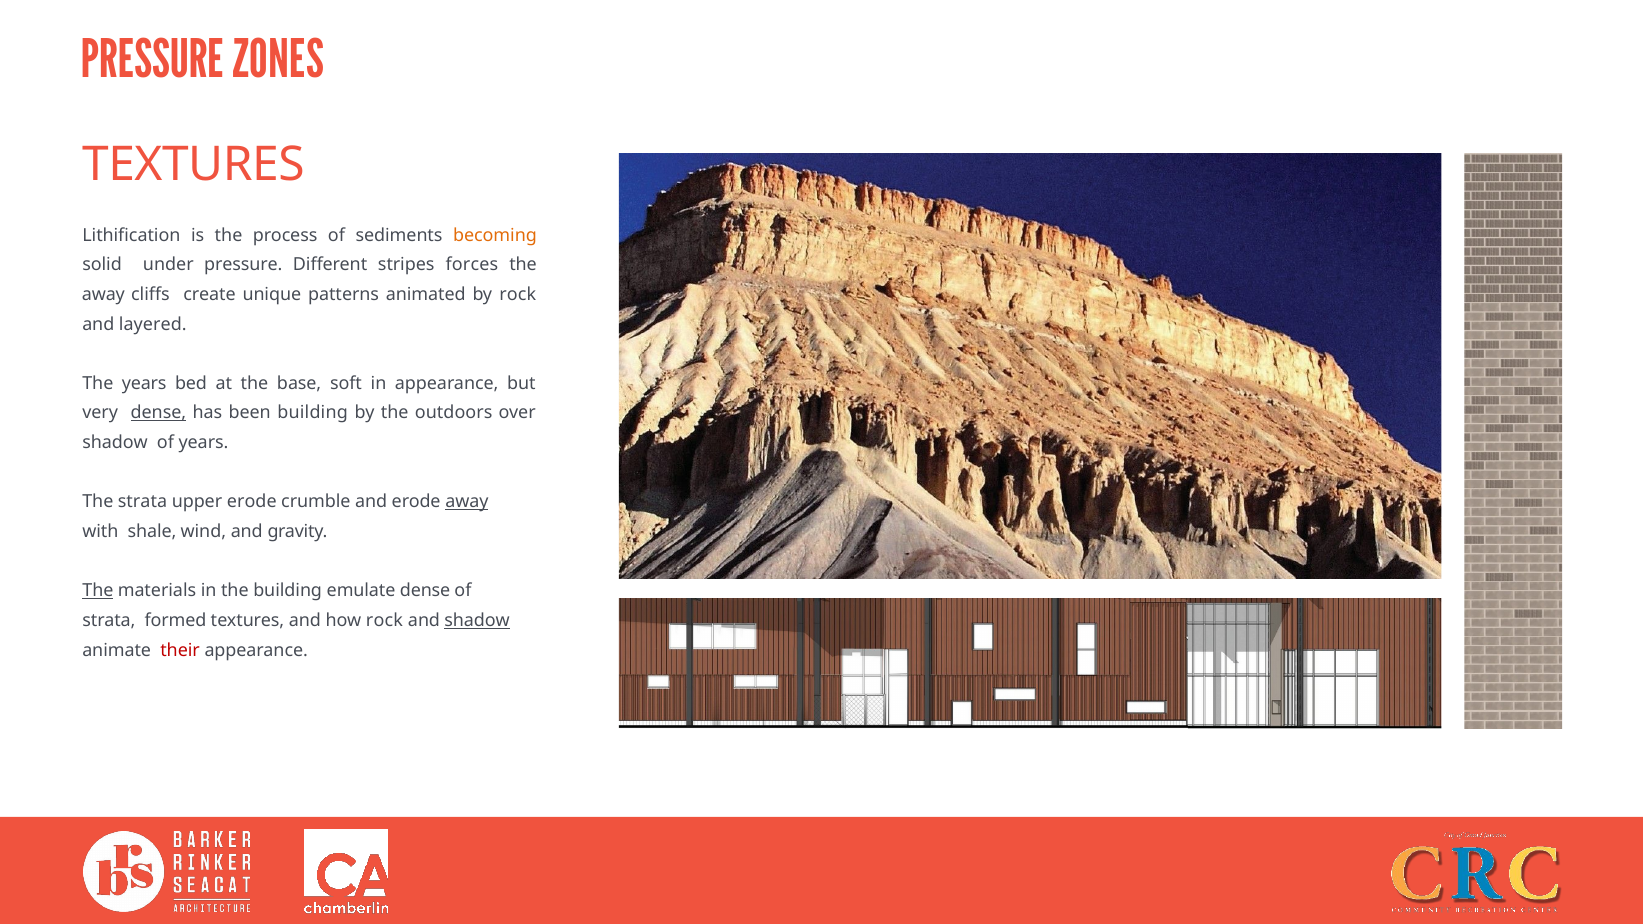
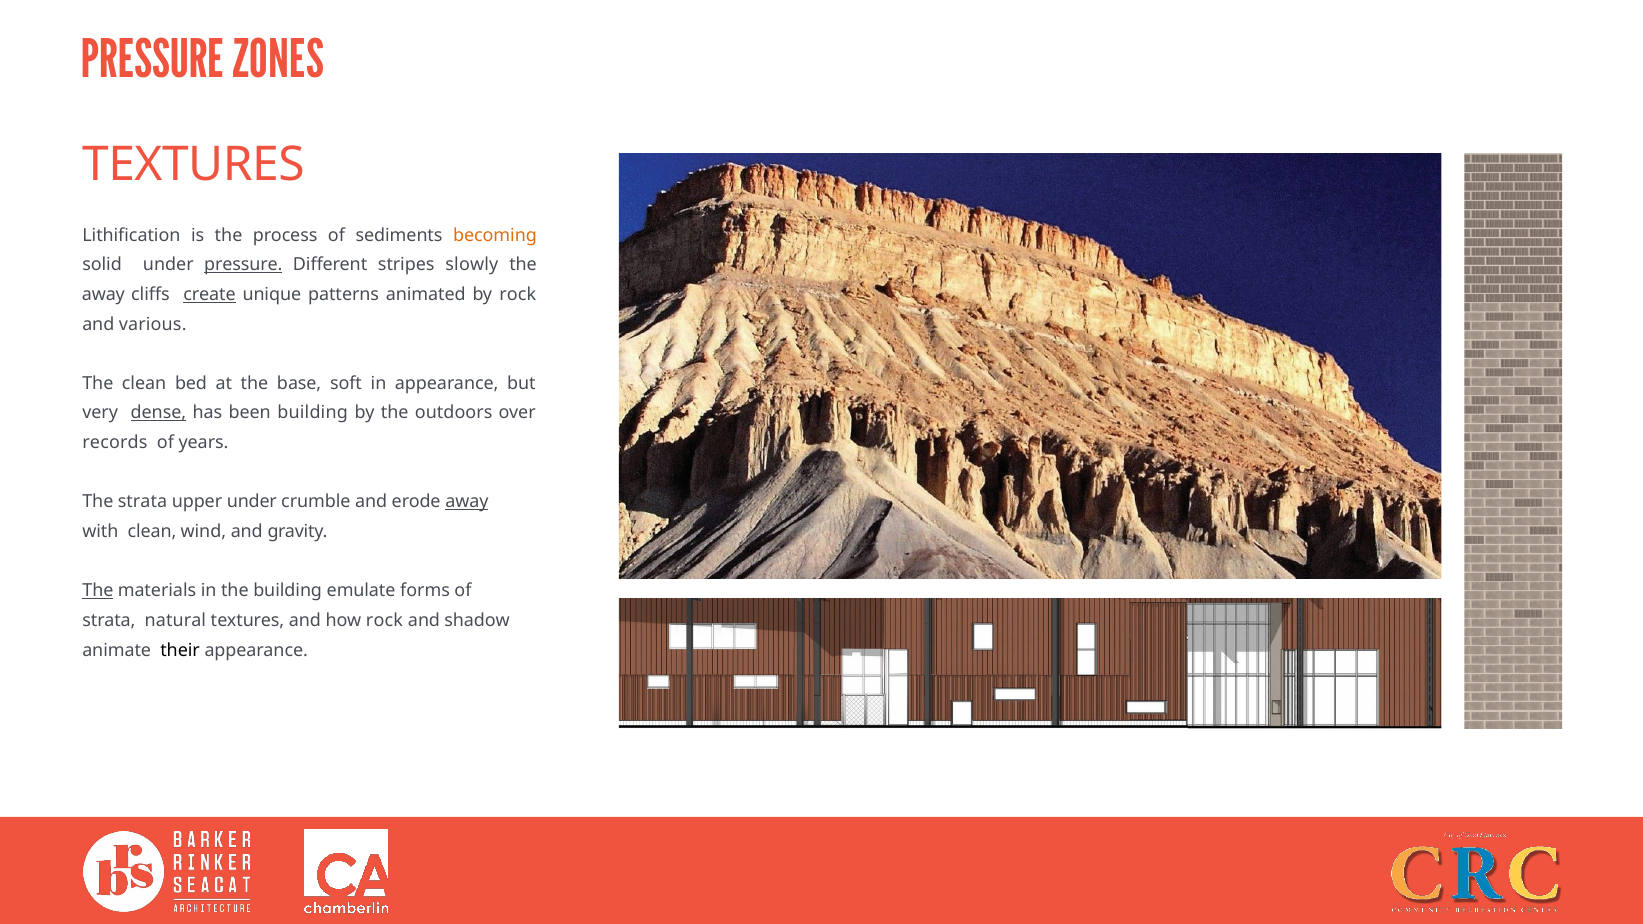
pressure underline: none -> present (243, 265)
forces: forces -> slowly (472, 265)
create underline: none -> present (210, 295)
layered: layered -> various (153, 324)
The years: years -> clean (144, 383)
shadow: shadow -> records (115, 443)
upper erode: erode -> under (252, 502)
with shale: shale -> clean (152, 532)
emulate dense: dense -> forms (425, 591)
formed: formed -> natural (175, 621)
shadow underline: present -> none (477, 621)
their colour: red -> black (180, 650)
